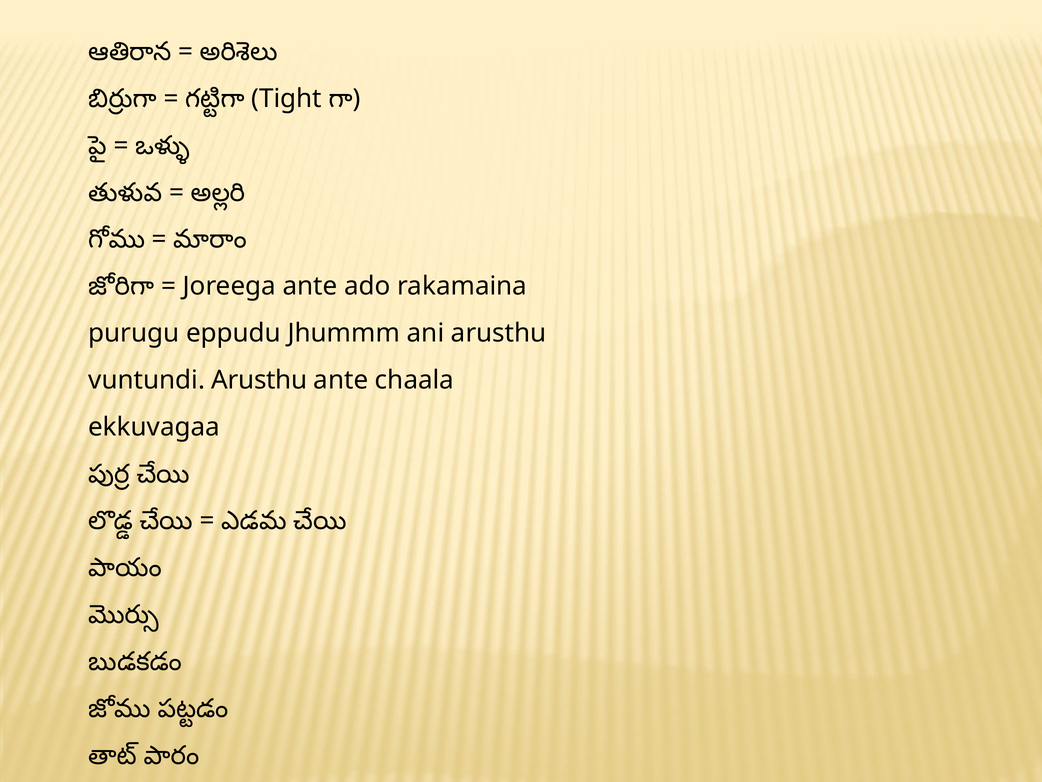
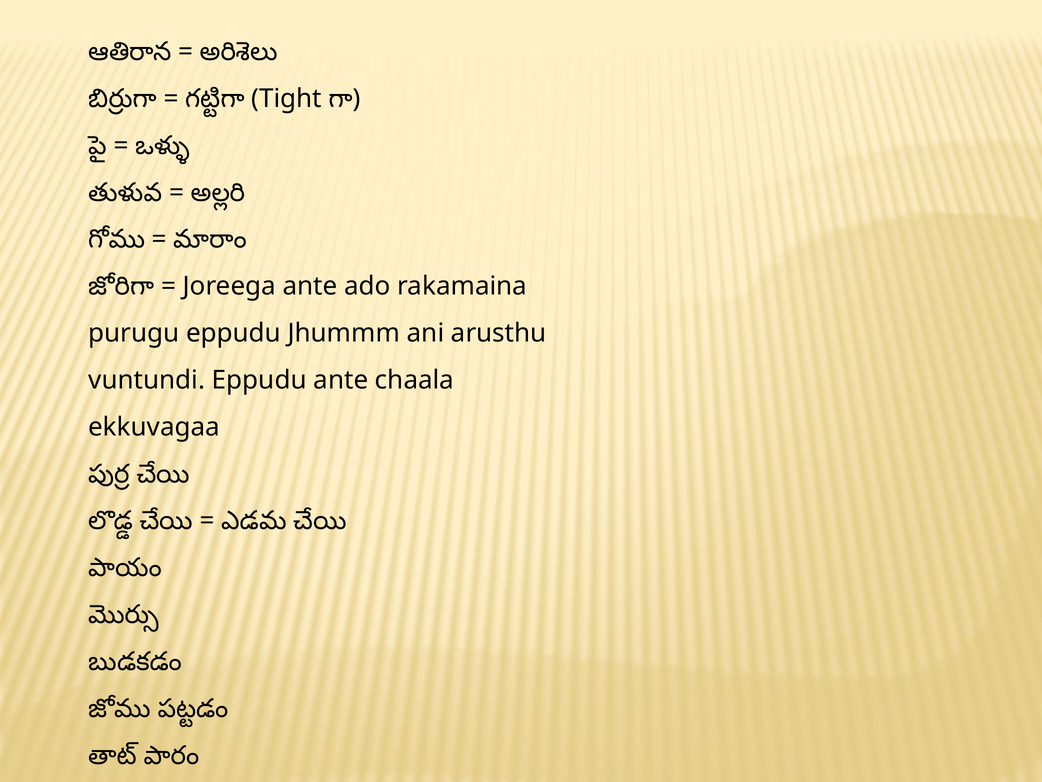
vuntundi Arusthu: Arusthu -> Eppudu (259, 380)
